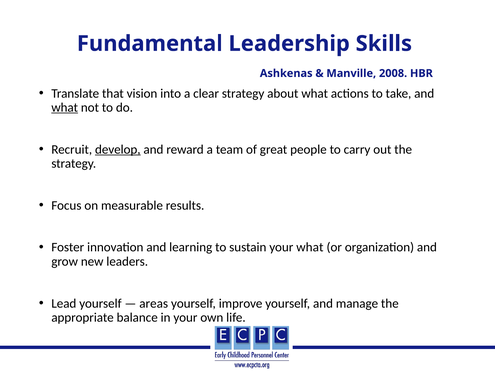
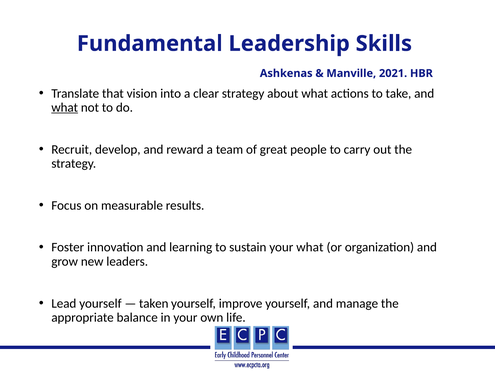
2008: 2008 -> 2021 (393, 73)
develop underline: present -> none (118, 149)
areas: areas -> taken (154, 304)
